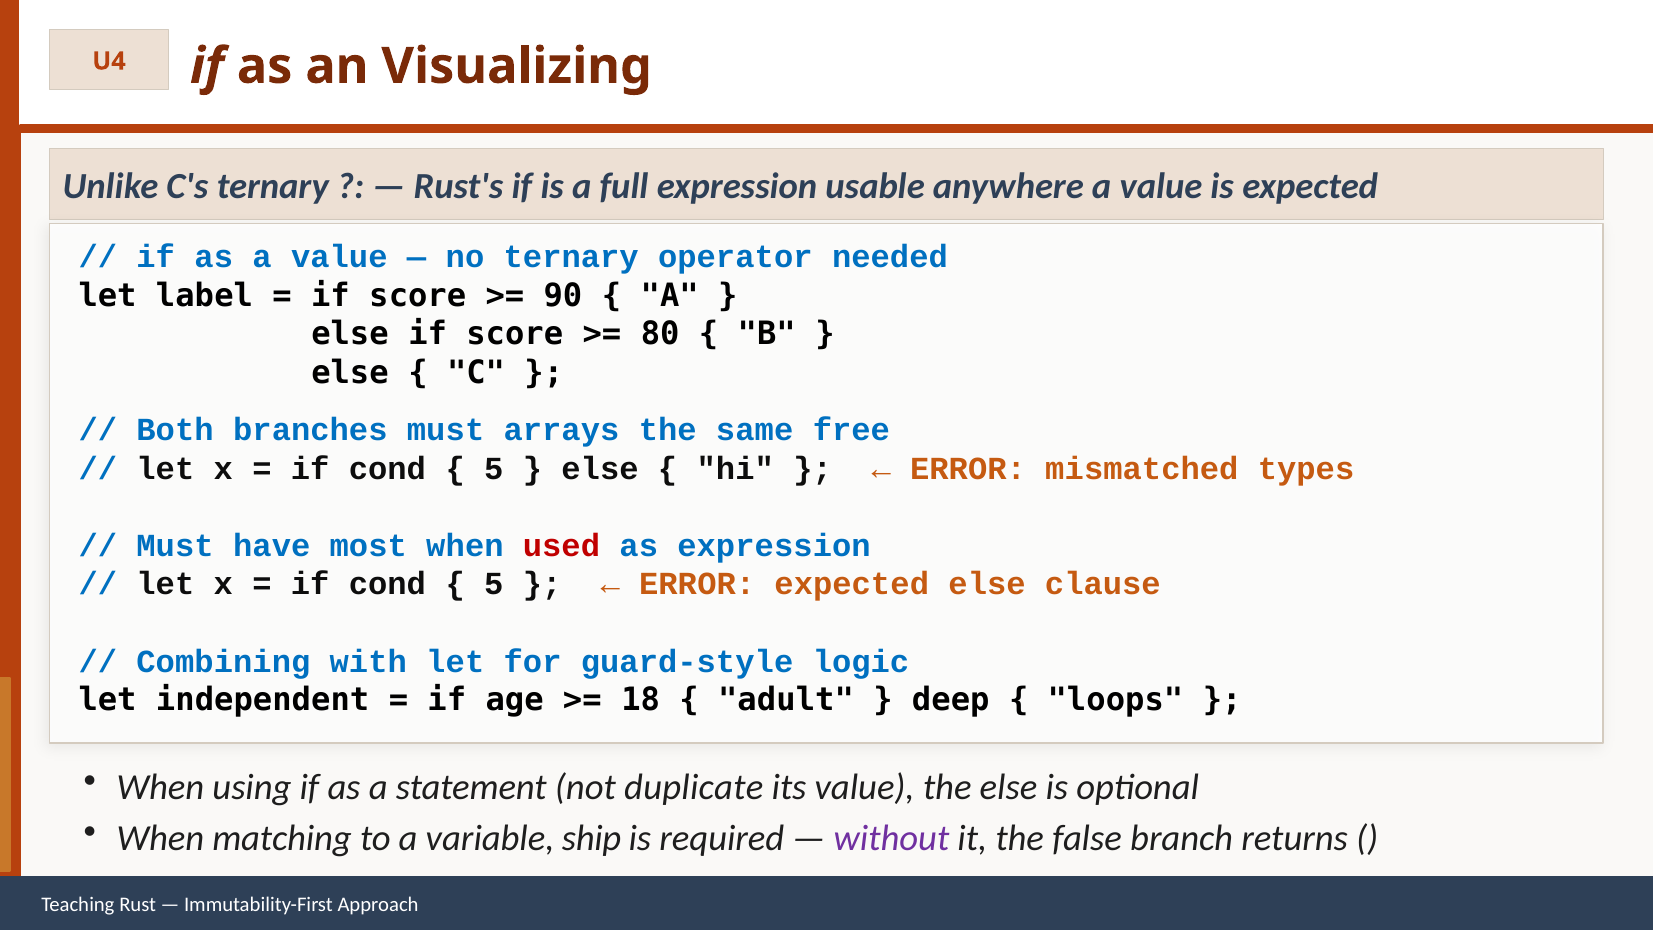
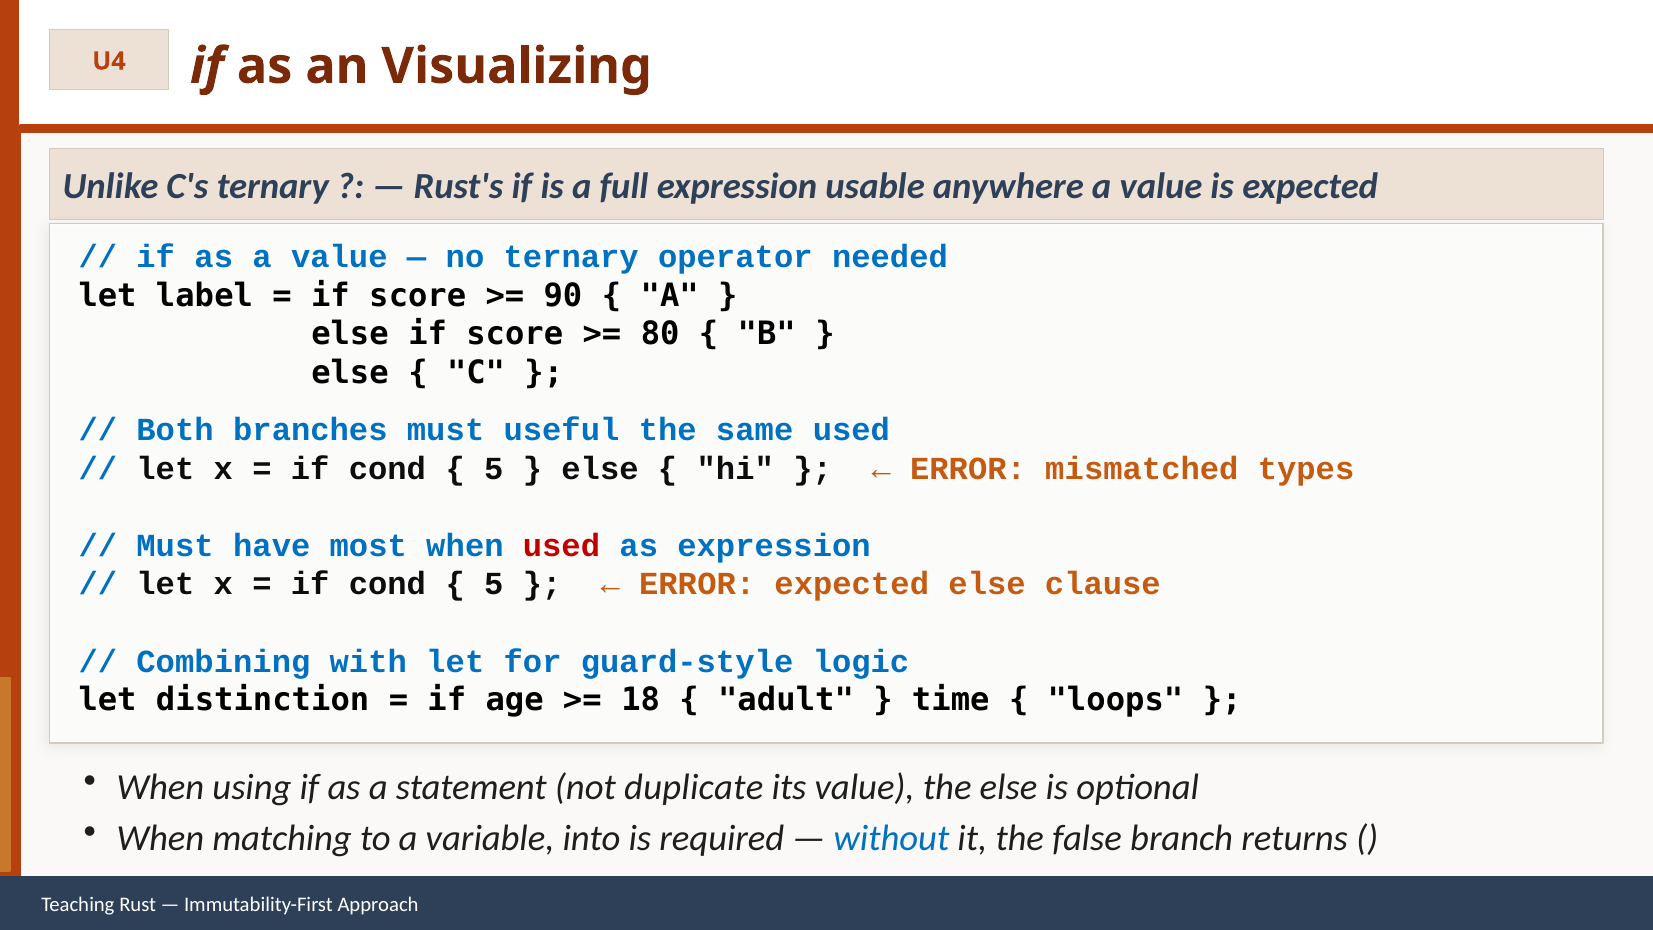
arrays: arrays -> useful (561, 430)
same free: free -> used (851, 430)
independent: independent -> distinction (263, 700)
deep: deep -> time (951, 700)
ship: ship -> into (592, 838)
without colour: purple -> blue (892, 838)
